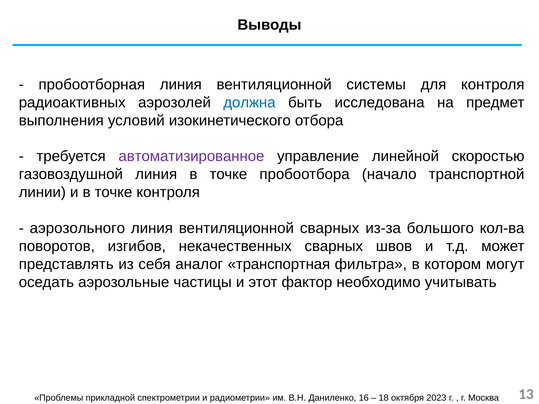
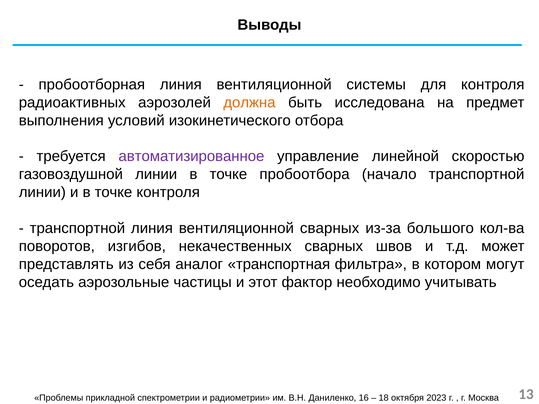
должна colour: blue -> orange (249, 103)
газовоздушной линия: линия -> линии (156, 174)
аэрозольного: аэрозольного -> транспортной (77, 228)
